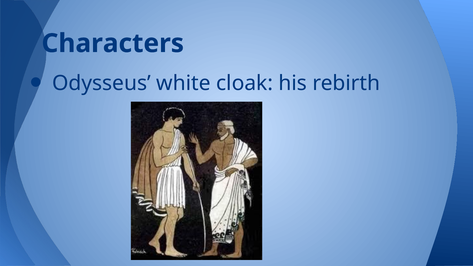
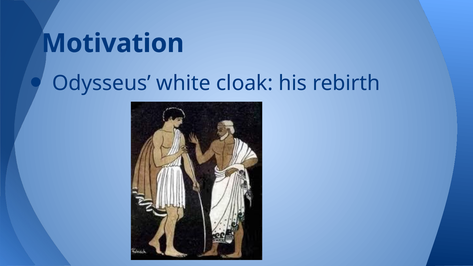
Characters: Characters -> Motivation (113, 43)
